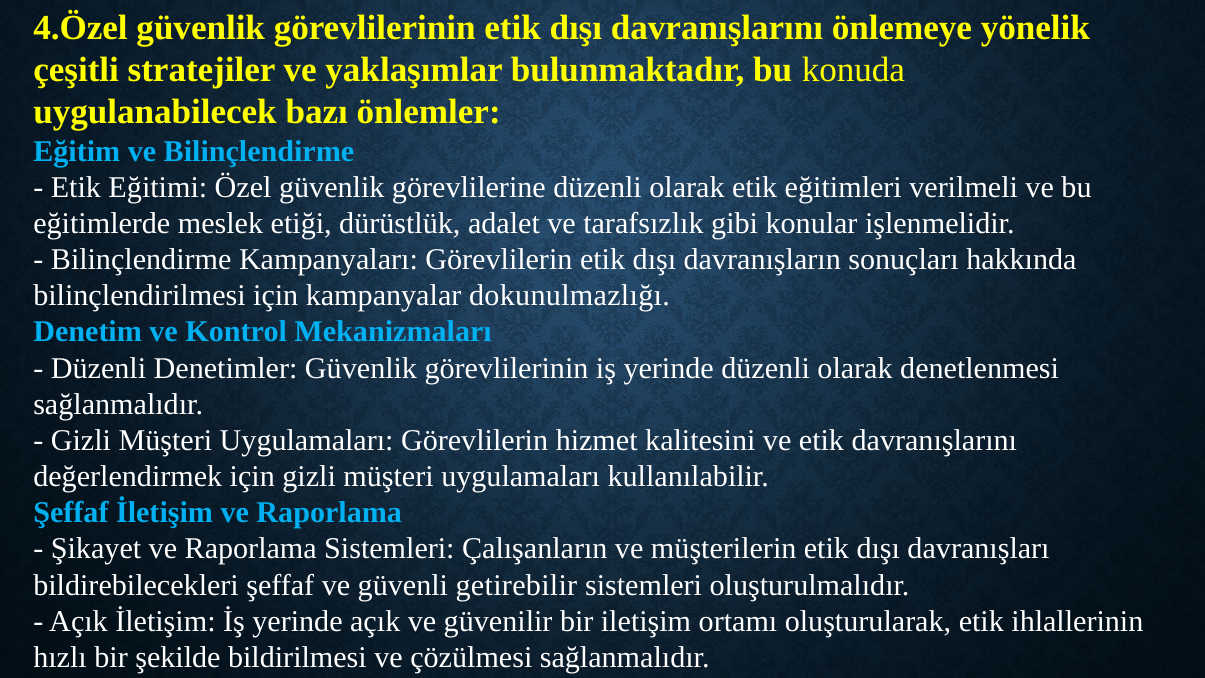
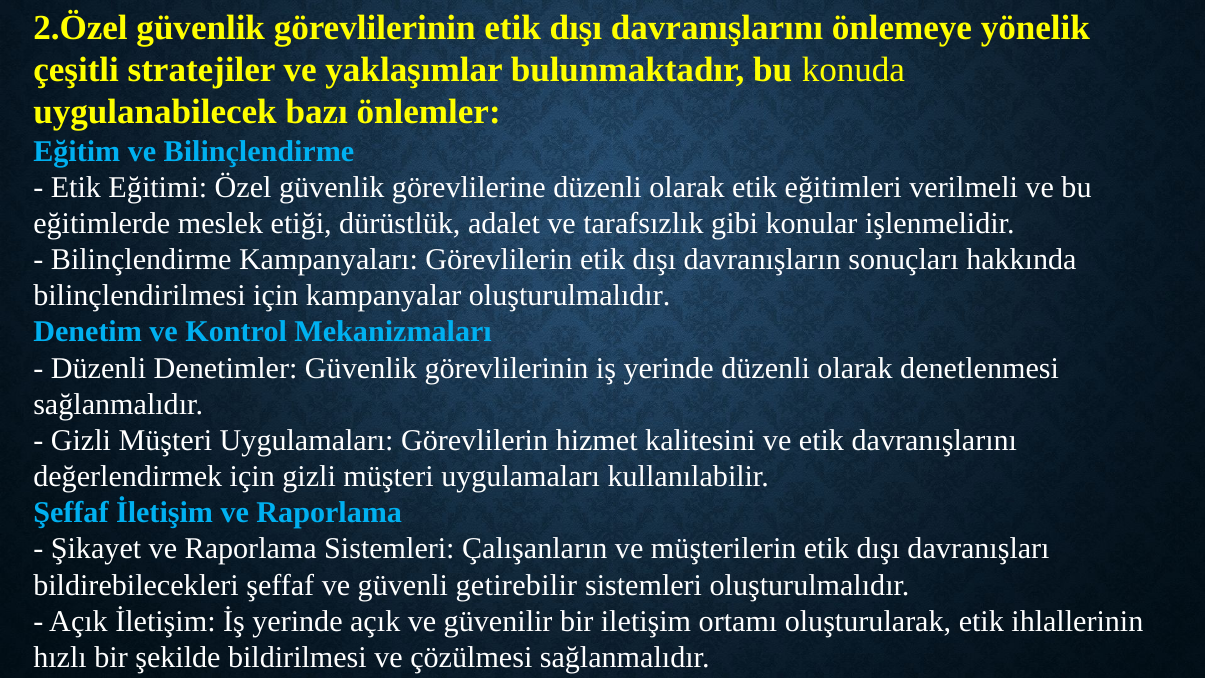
4.Özel: 4.Özel -> 2.Özel (81, 28)
kampanyalar dokunulmazlığı: dokunulmazlığı -> oluşturulmalıdır (570, 296)
